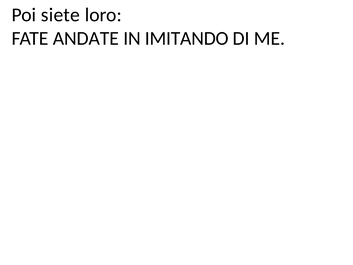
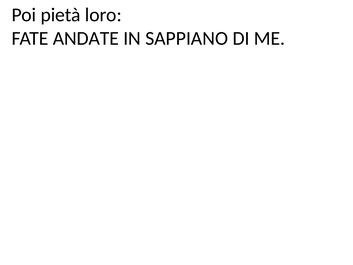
siete: siete -> pietà (61, 15)
IMITANDO: IMITANDO -> SAPPIANO (187, 38)
